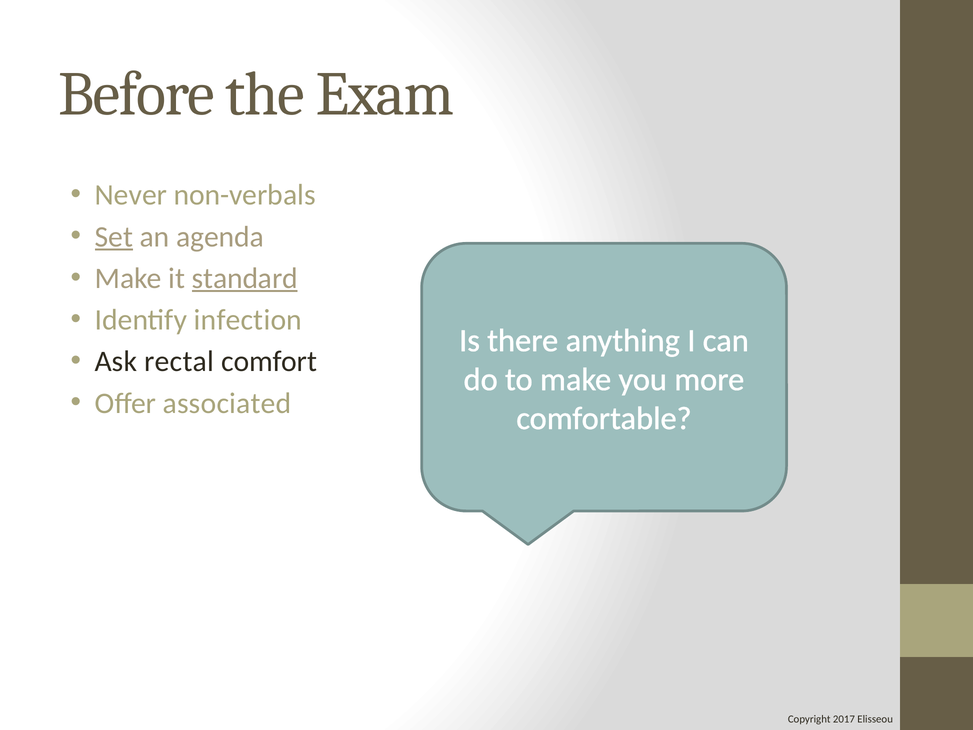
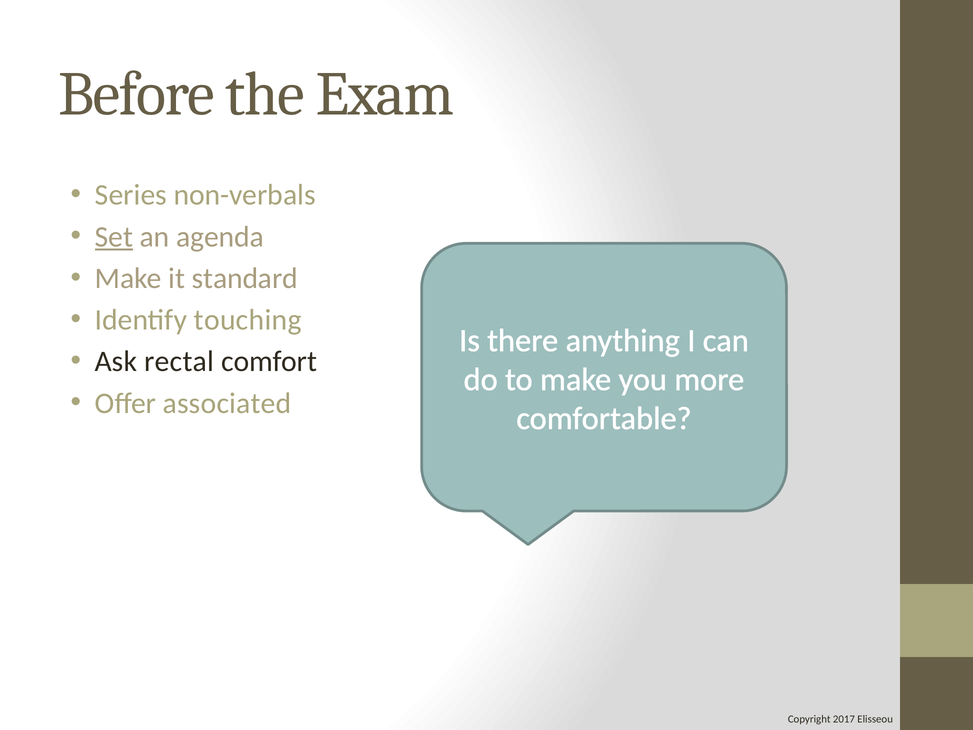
Never: Never -> Series (131, 195)
standard underline: present -> none (245, 278)
infection: infection -> touching (248, 320)
